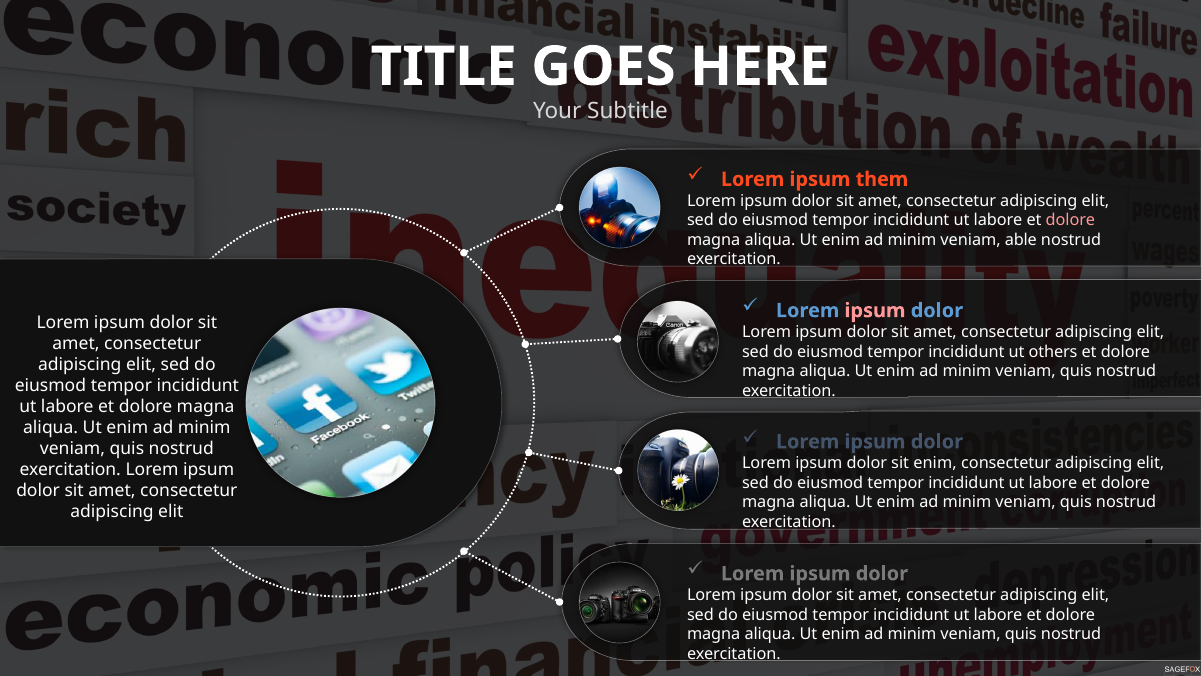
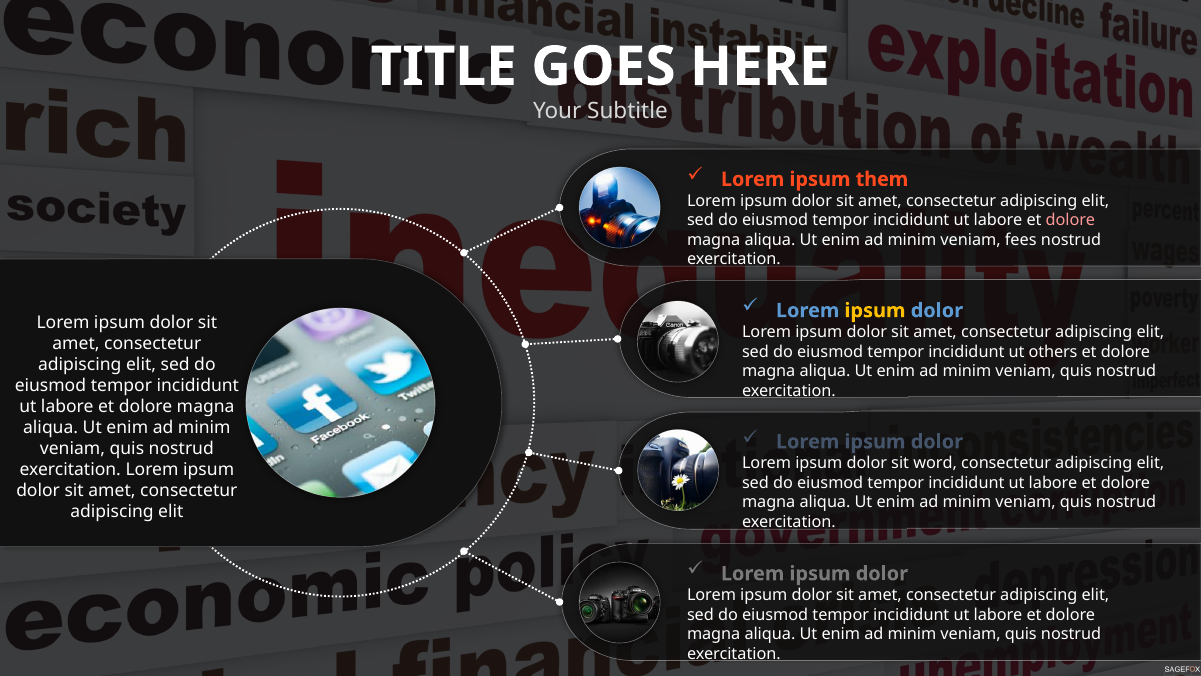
able: able -> fees (1021, 240)
ipsum colour: pink -> yellow (875, 310)
sit enim: enim -> word (935, 463)
